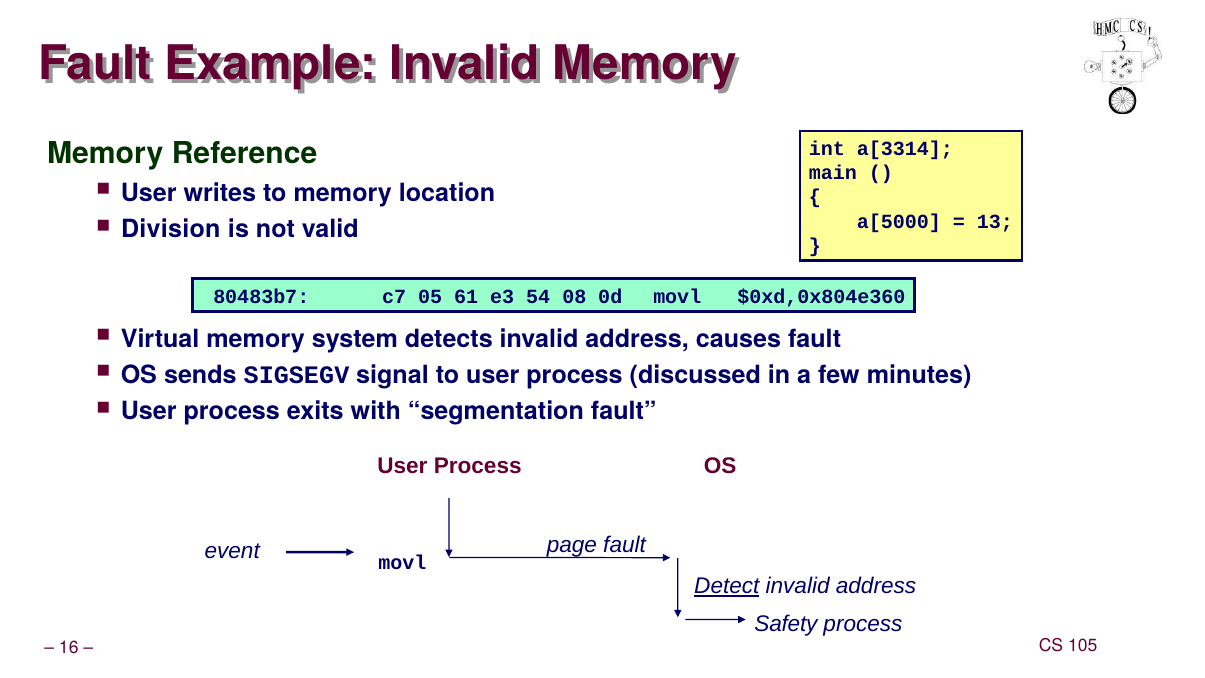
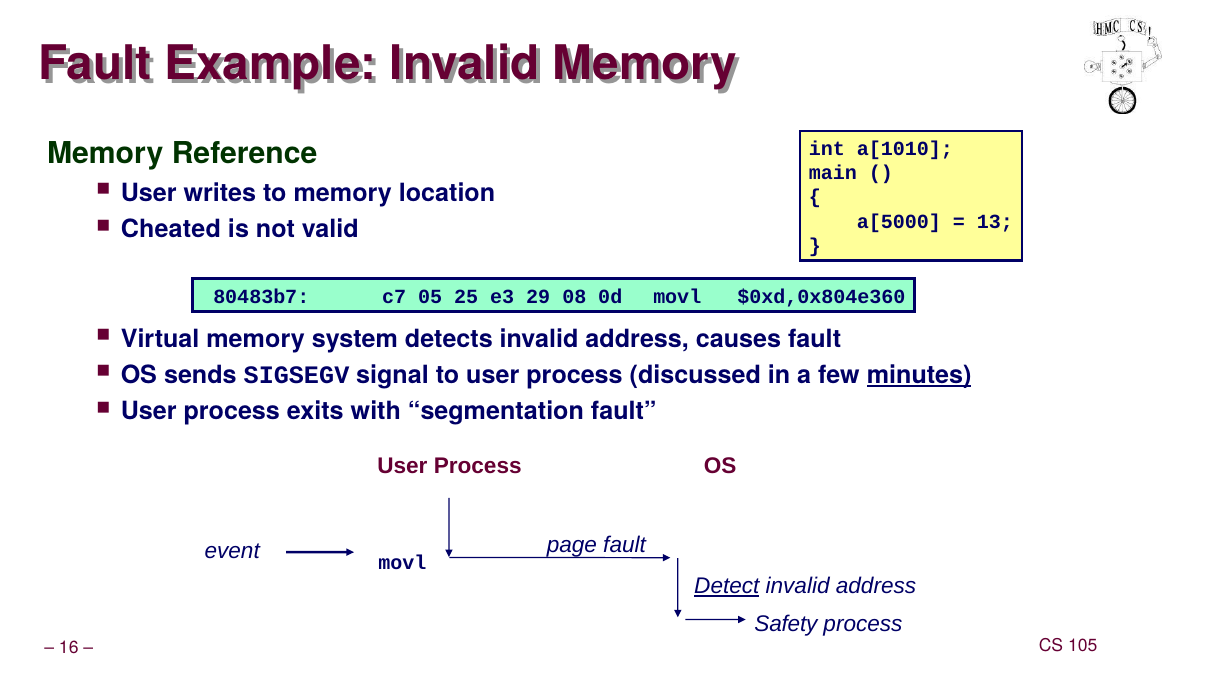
a[3314: a[3314 -> a[1010 (905, 149)
Division: Division -> Cheated (171, 230)
61: 61 -> 25 (466, 297)
54: 54 -> 29 (538, 297)
minutes underline: none -> present (919, 375)
